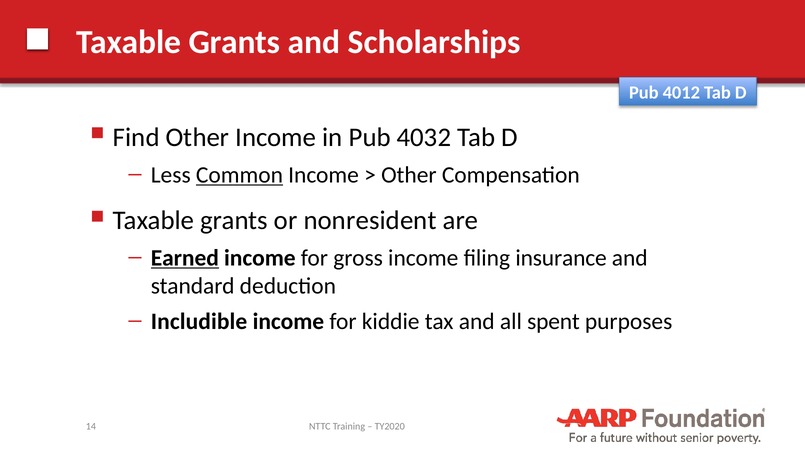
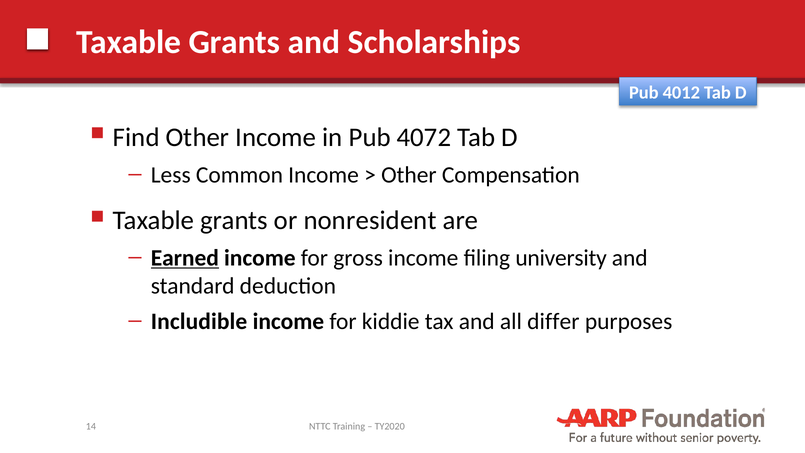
4032: 4032 -> 4072 (424, 137)
Common underline: present -> none (239, 175)
insurance: insurance -> university (561, 258)
spent: spent -> differ (553, 322)
